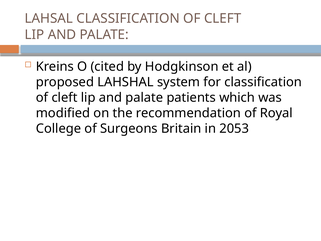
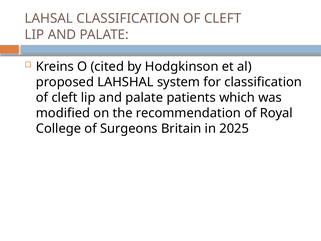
2053: 2053 -> 2025 (234, 128)
